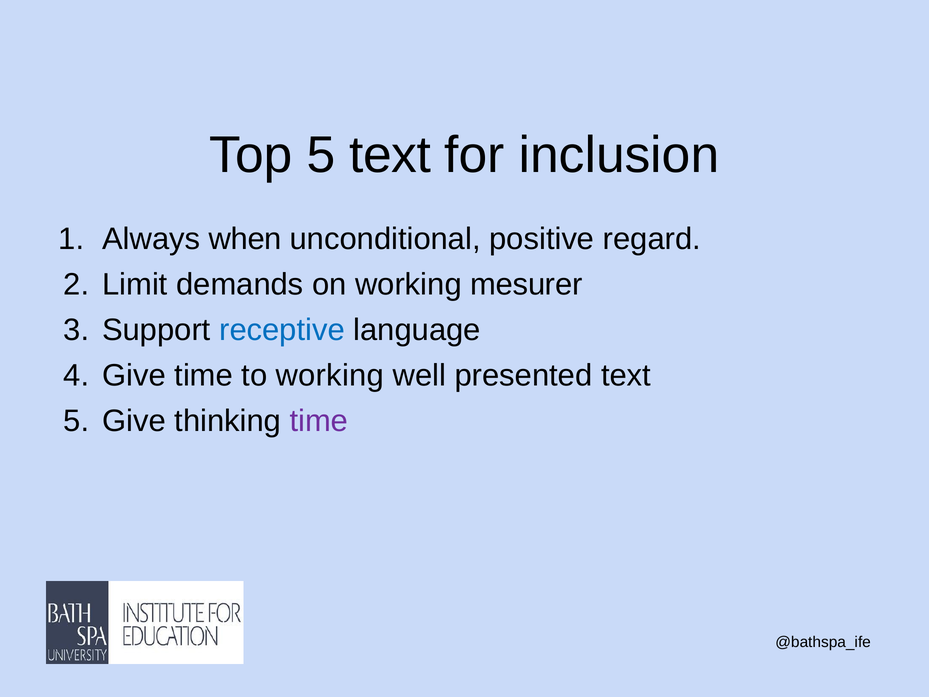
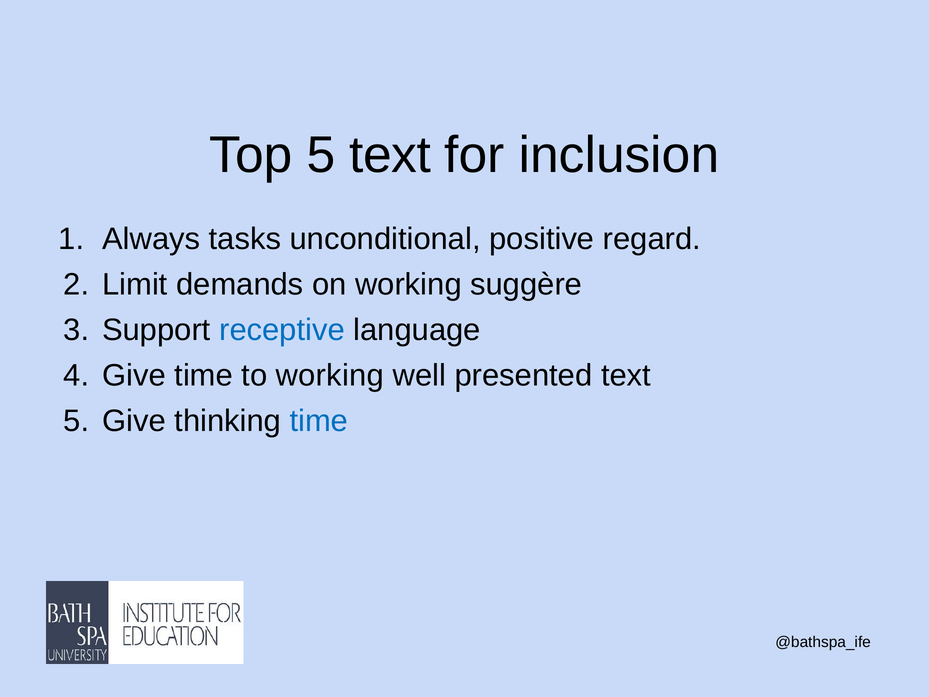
when: when -> tasks (245, 239)
mesurer: mesurer -> suggère (526, 284)
time colour: purple -> blue (319, 421)
